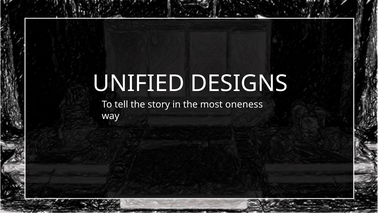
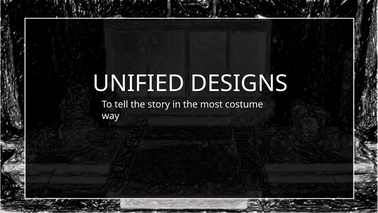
oneness: oneness -> costume (244, 104)
